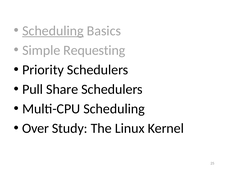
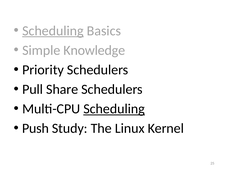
Requesting: Requesting -> Knowledge (94, 50)
Scheduling underline: none -> present (114, 109)
Over: Over -> Push (36, 128)
